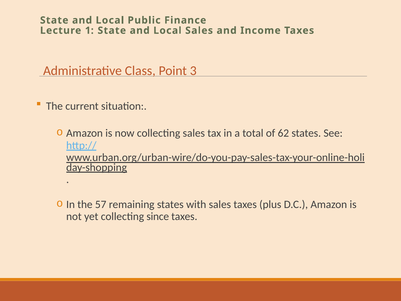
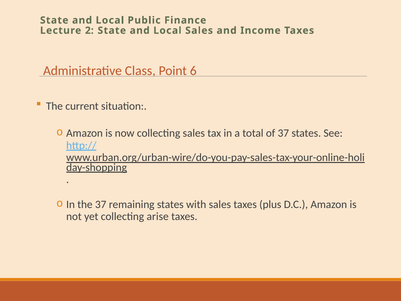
1: 1 -> 2 (89, 30)
3: 3 -> 6 (193, 71)
of 62: 62 -> 37 (283, 133)
the 57: 57 -> 37 (101, 204)
since: since -> arise (158, 216)
